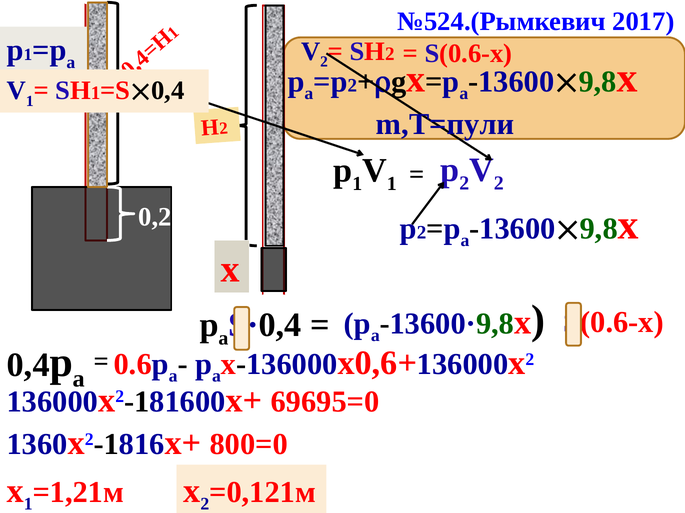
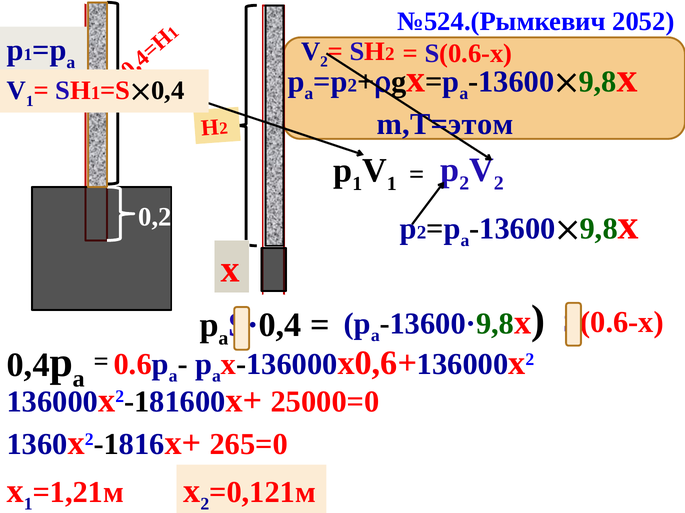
2017: 2017 -> 2052 (643, 21)
m,T=пули: m,T=пули -> m,T=этом (445, 124)
69695=0: 69695=0 -> 25000=0 (325, 402)
800=0: 800=0 -> 265=0 (249, 445)
